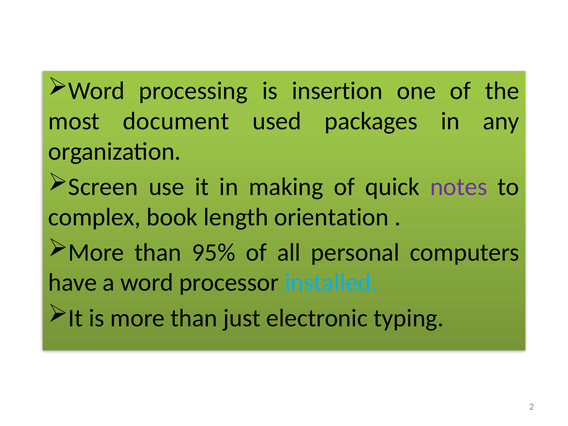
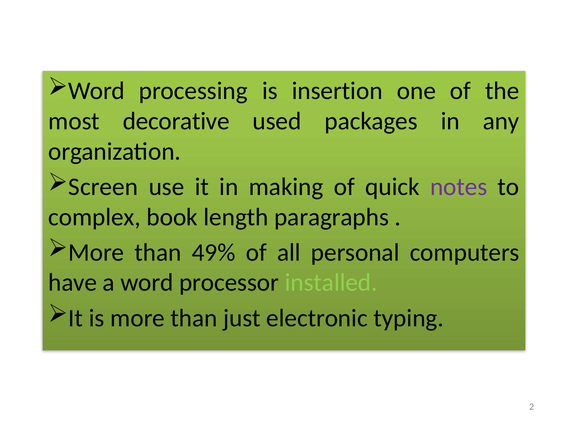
document: document -> decorative (176, 121)
orientation: orientation -> paragraphs (332, 217)
95%: 95% -> 49% (214, 252)
installed colour: light blue -> light green (331, 283)
